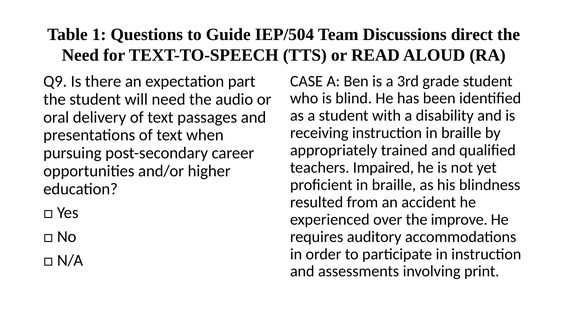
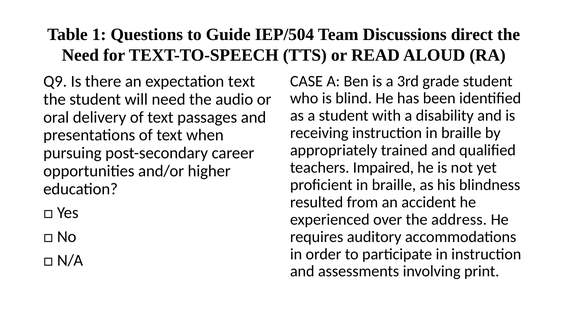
expectation part: part -> text (242, 81)
improve: improve -> address (459, 219)
